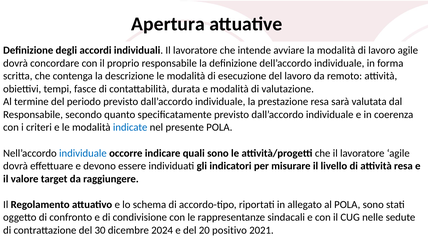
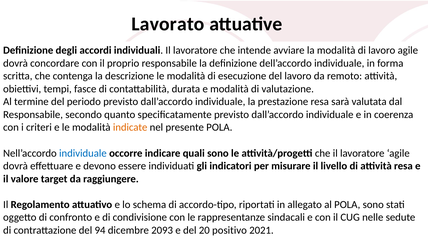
Apertura: Apertura -> Lavorato (168, 24)
indicate colour: blue -> orange (130, 127)
30: 30 -> 94 (100, 230)
2024: 2024 -> 2093 (162, 230)
